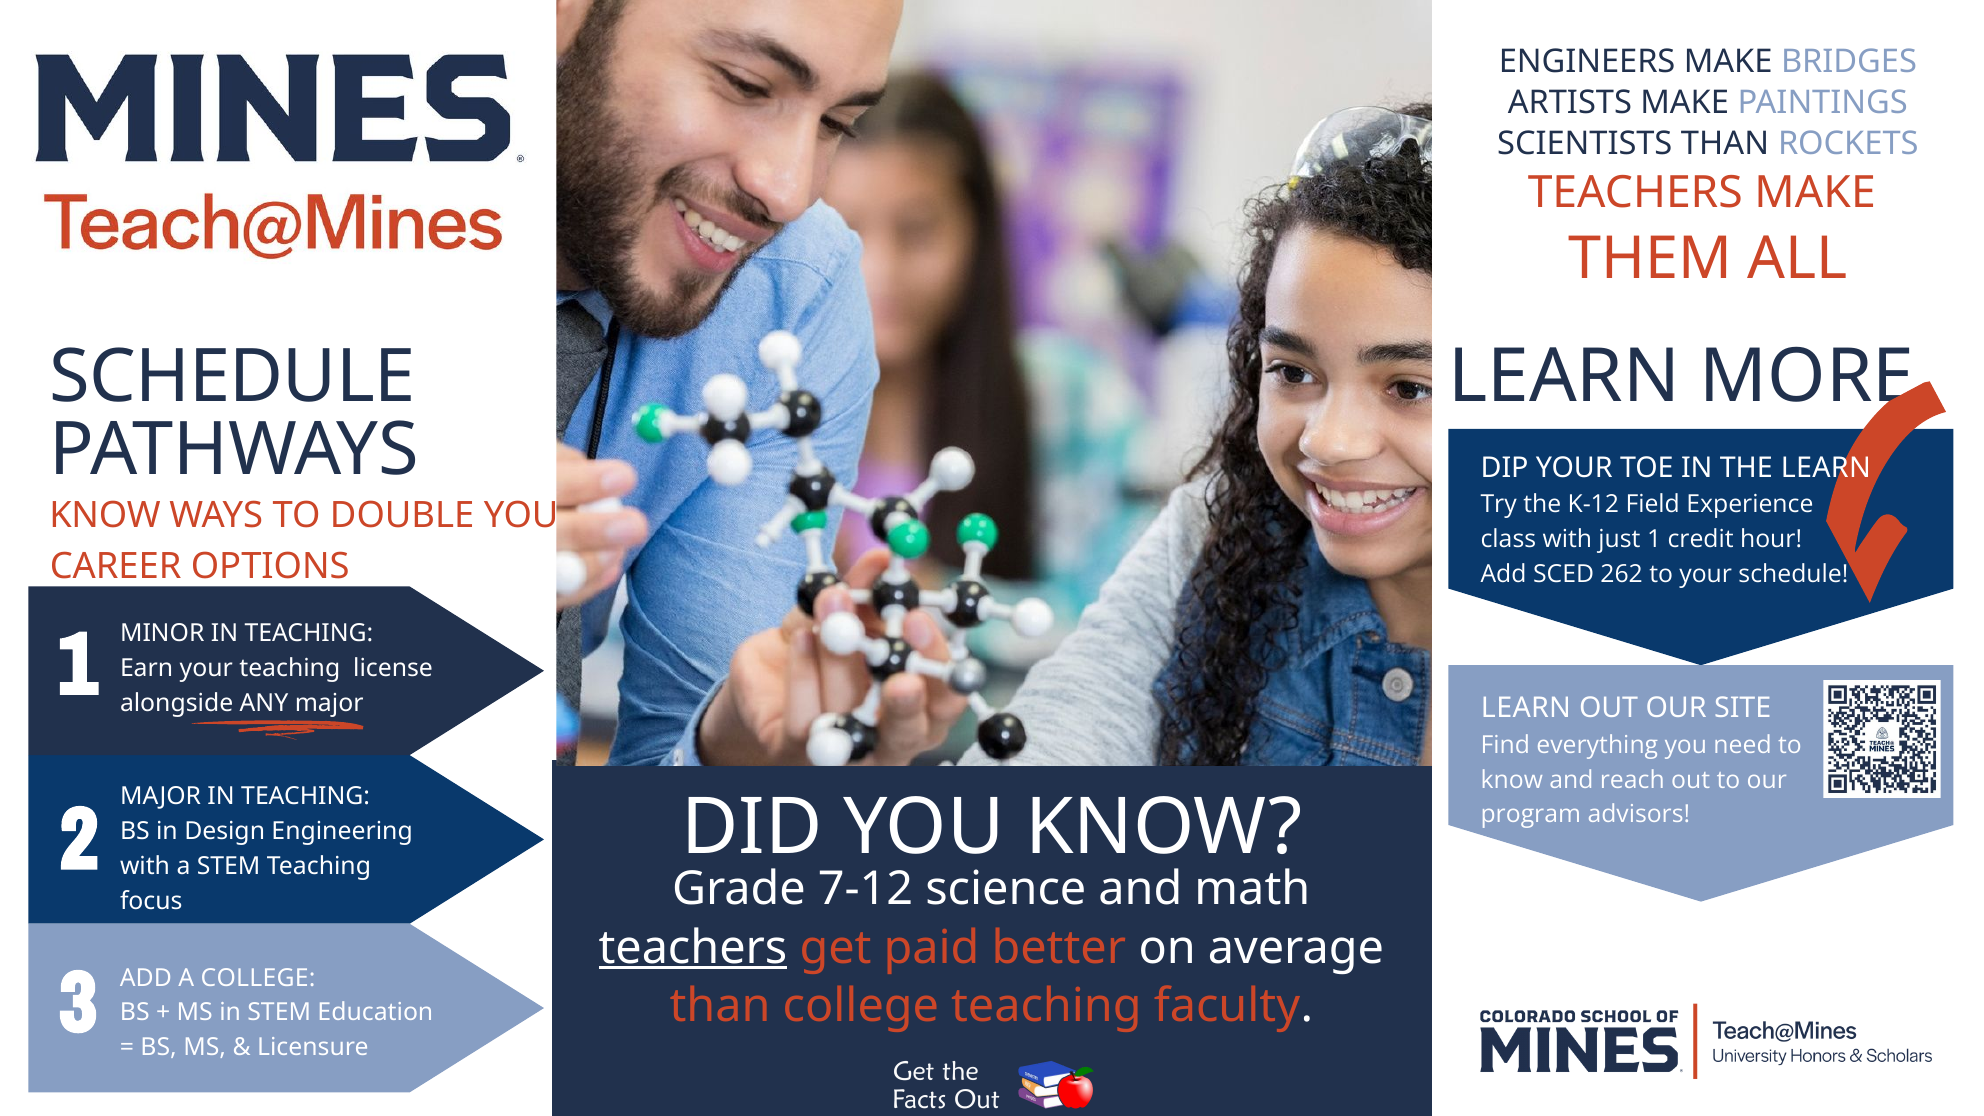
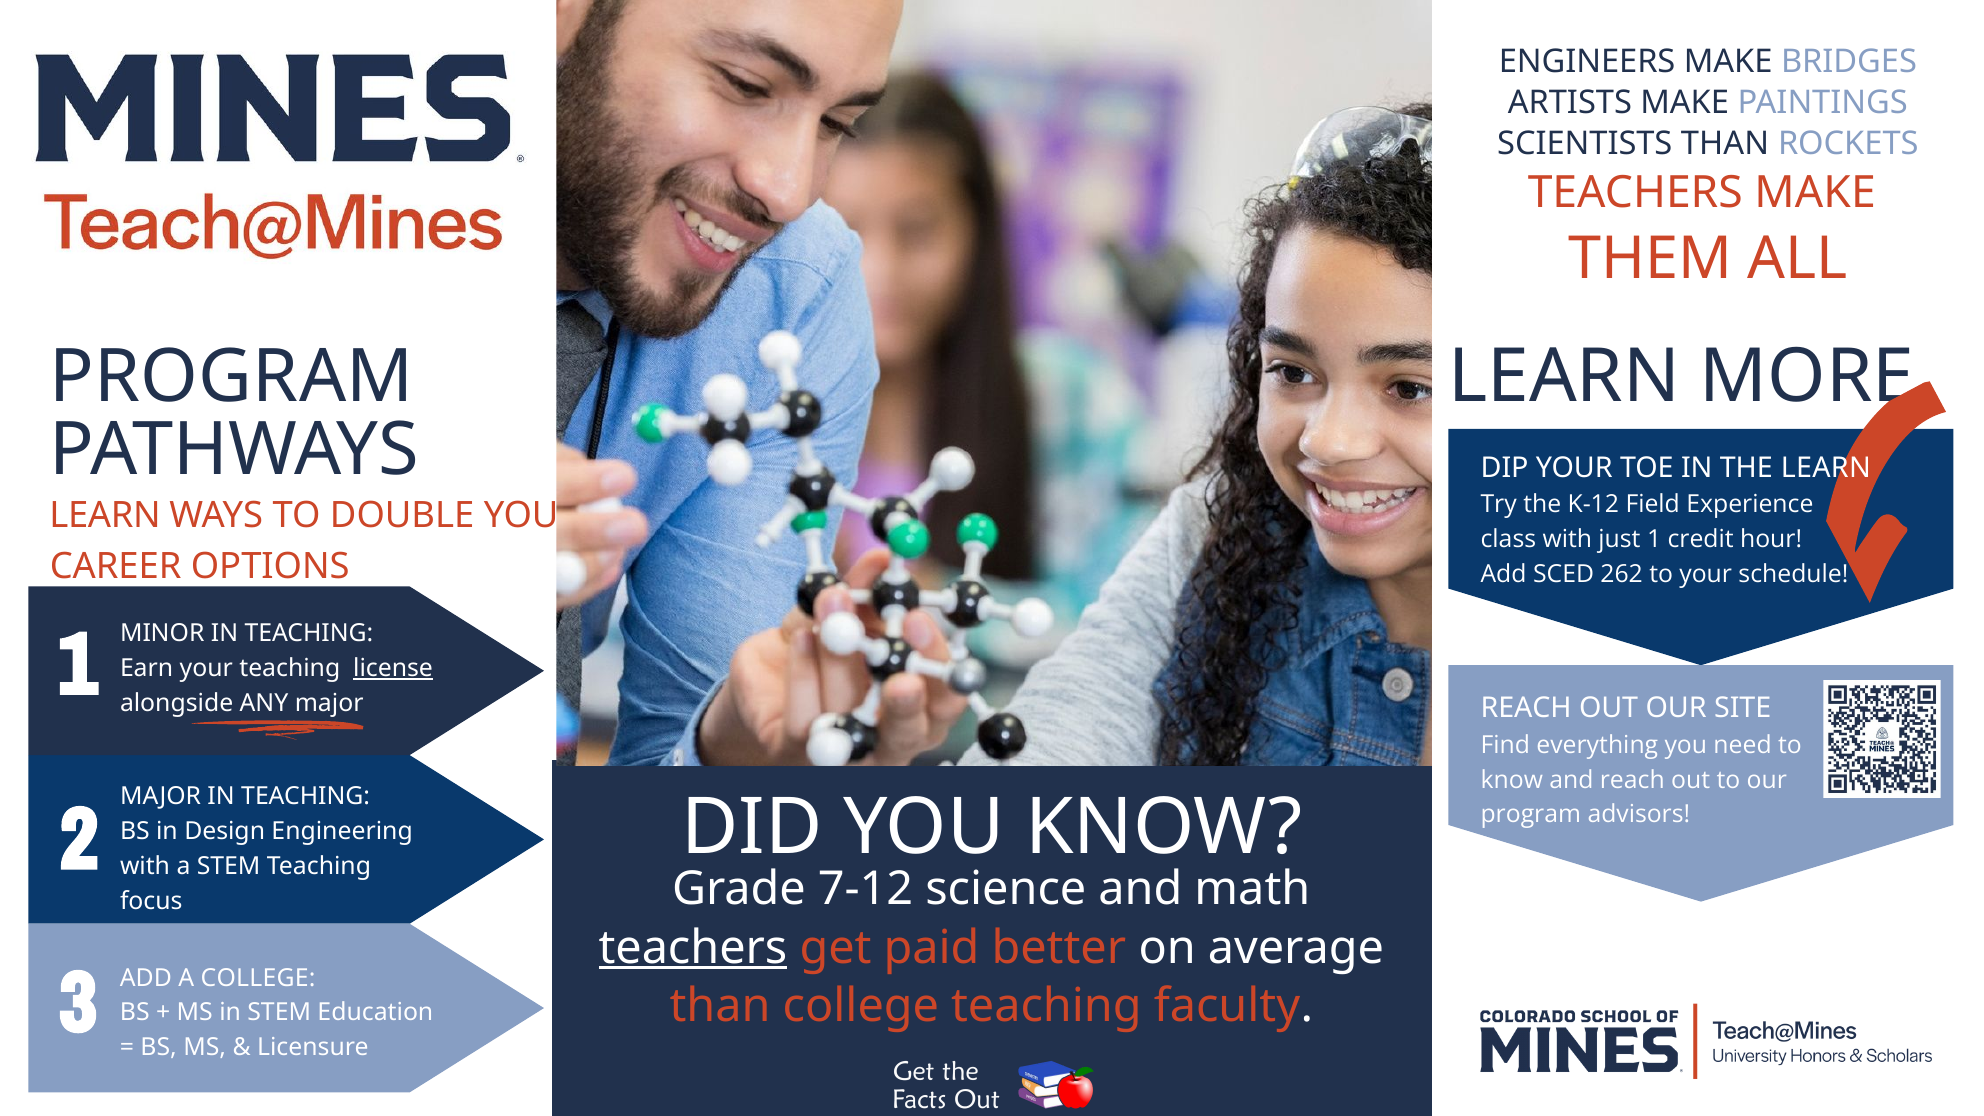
SCHEDULE: SCHEDULE -> PROGRAM (232, 377)
KNOW: KNOW -> LEARN (105, 516)
license underline: none -> present (393, 668)
LEARN: LEARN -> REACH (1526, 708)
